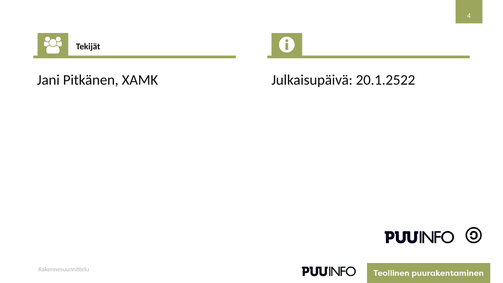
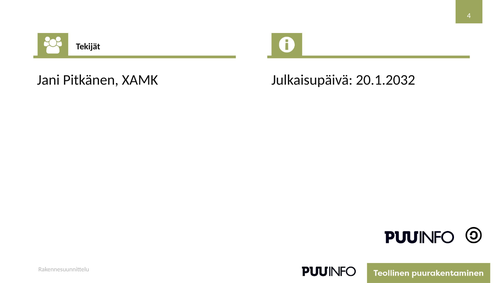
20.1.2522: 20.1.2522 -> 20.1.2032 (386, 80)
